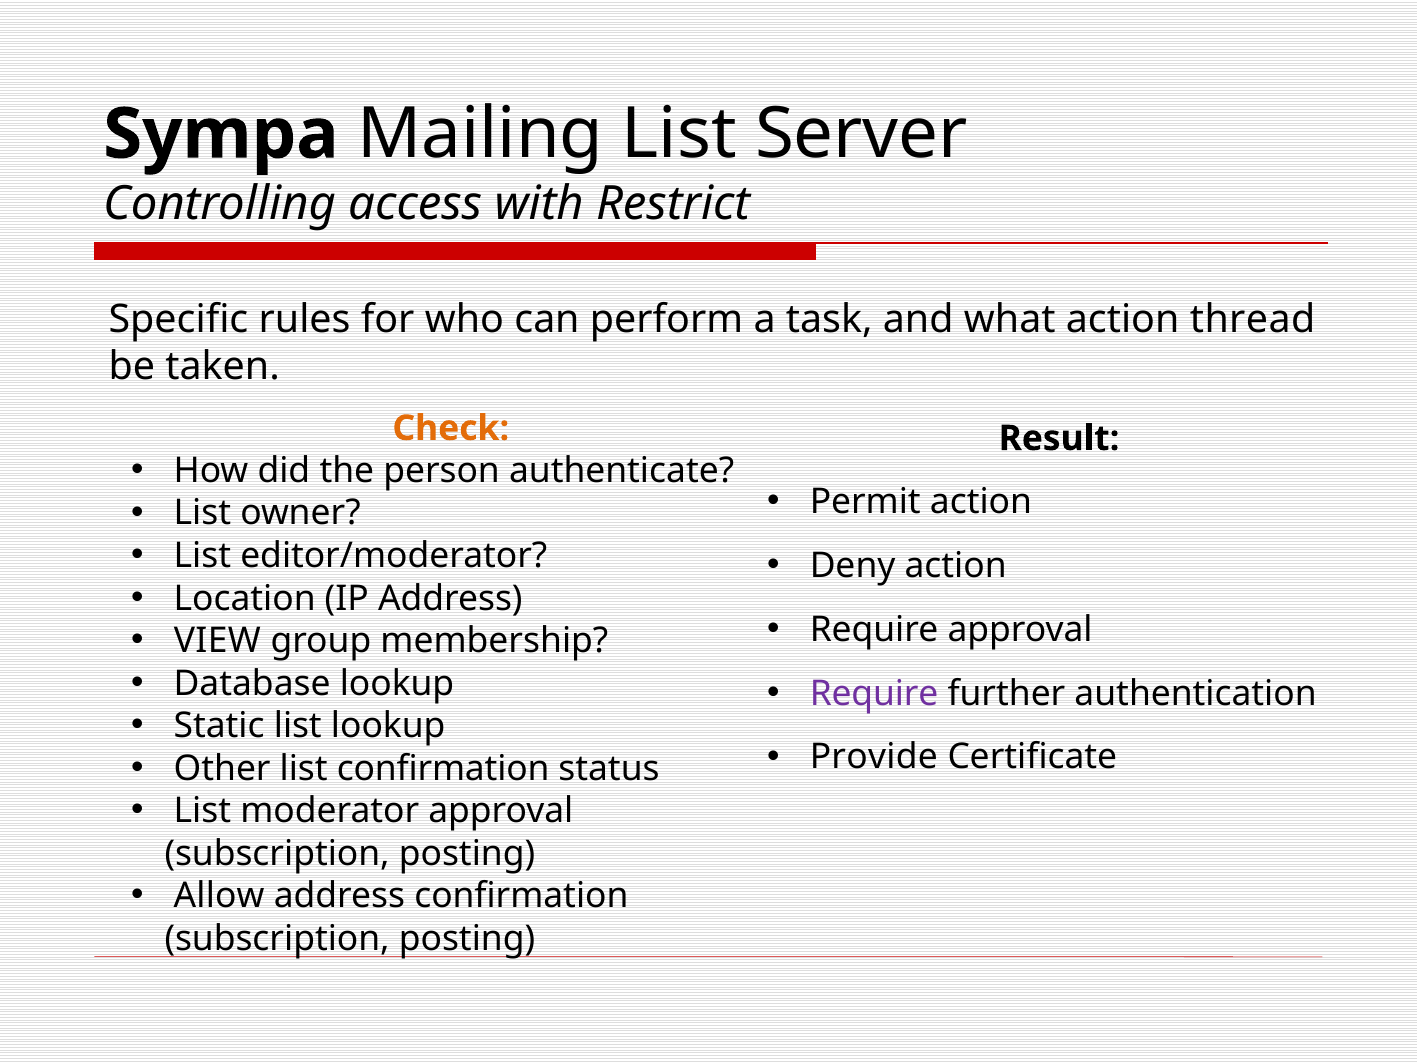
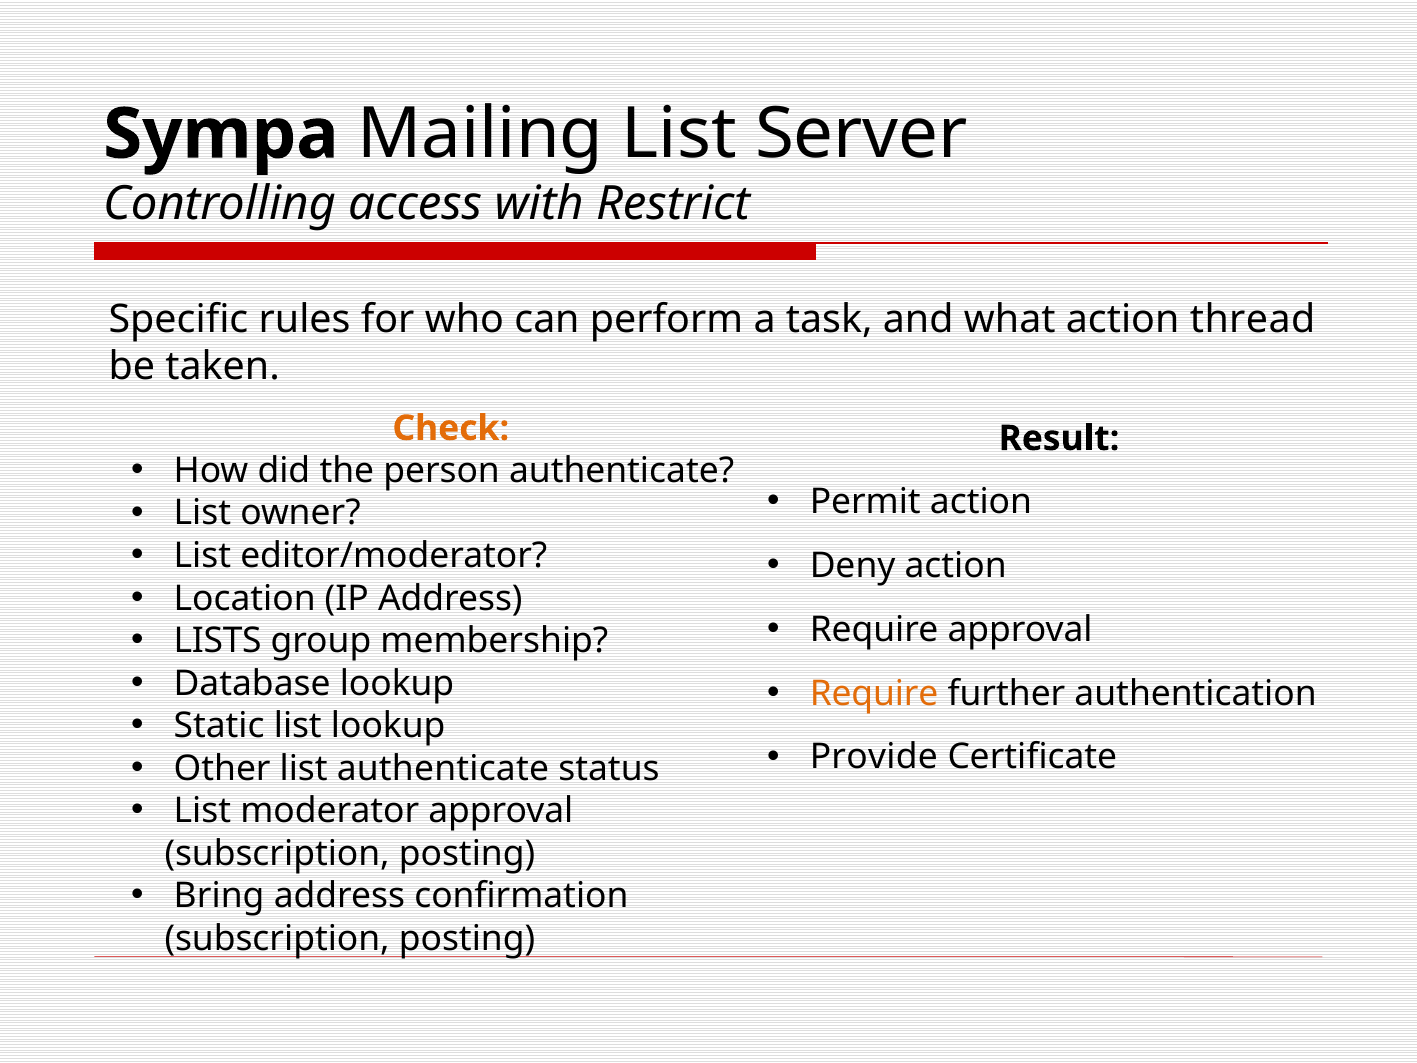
VIEW: VIEW -> LISTS (218, 641)
Require colour: purple -> orange (874, 693)
list confirmation: confirmation -> authenticate (443, 768)
Allow: Allow -> Bring (219, 896)
